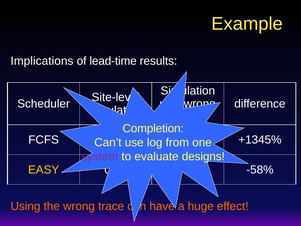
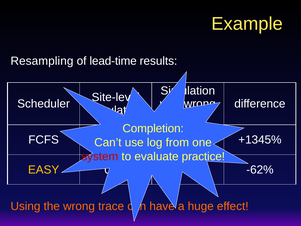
Implications: Implications -> Resampling (42, 61)
system colour: purple -> red (100, 156)
designs: designs -> practice (203, 156)
-58%: -58% -> -62% (260, 169)
